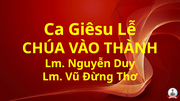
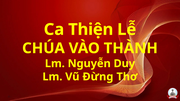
Giêsu: Giêsu -> Thiện (91, 30)
